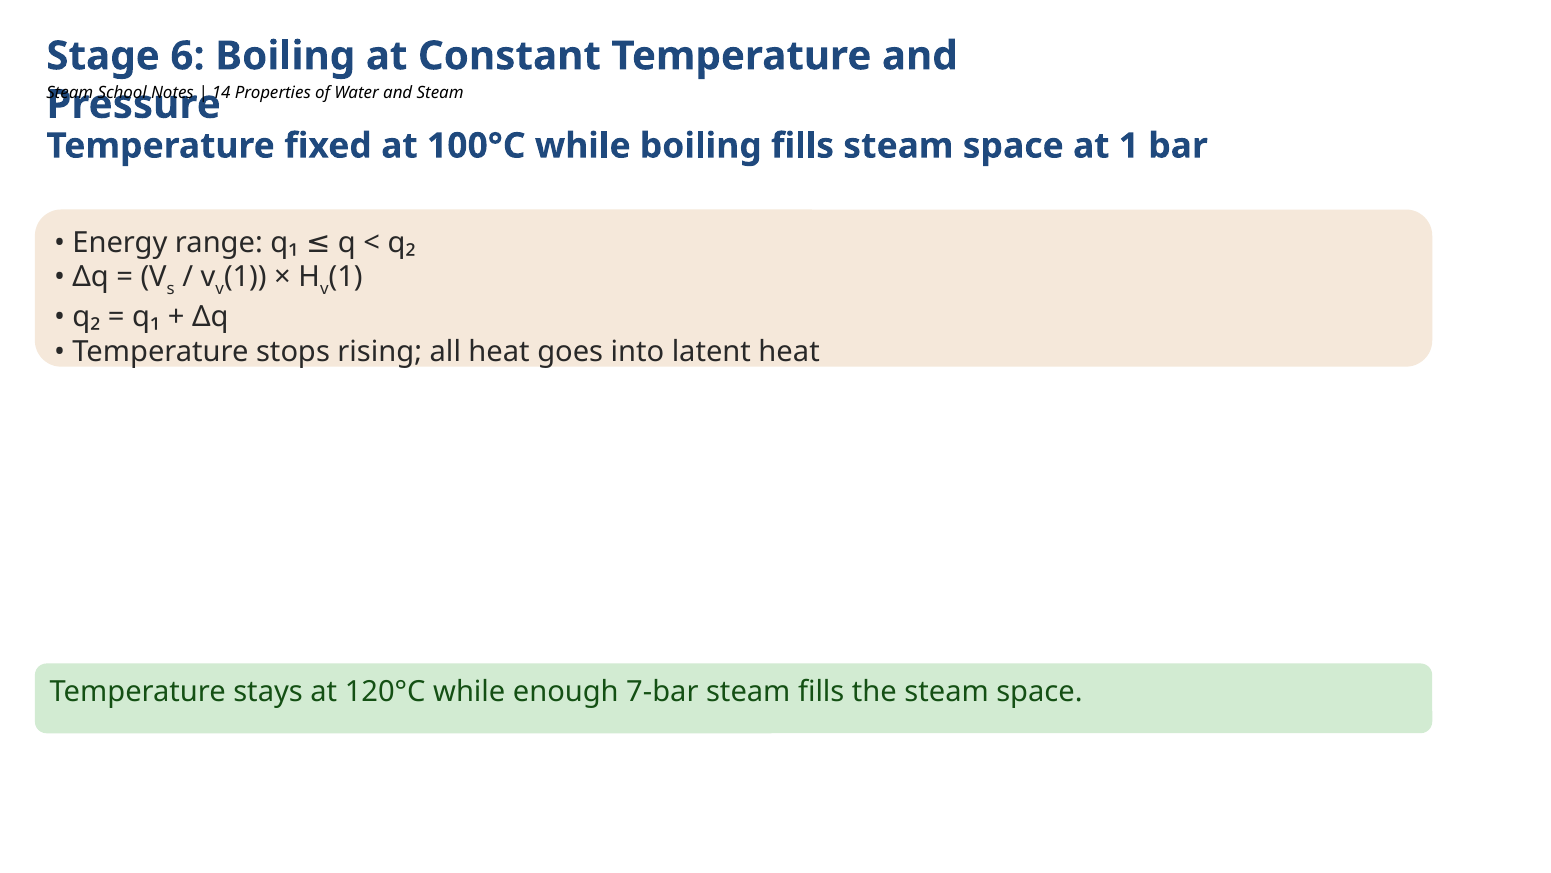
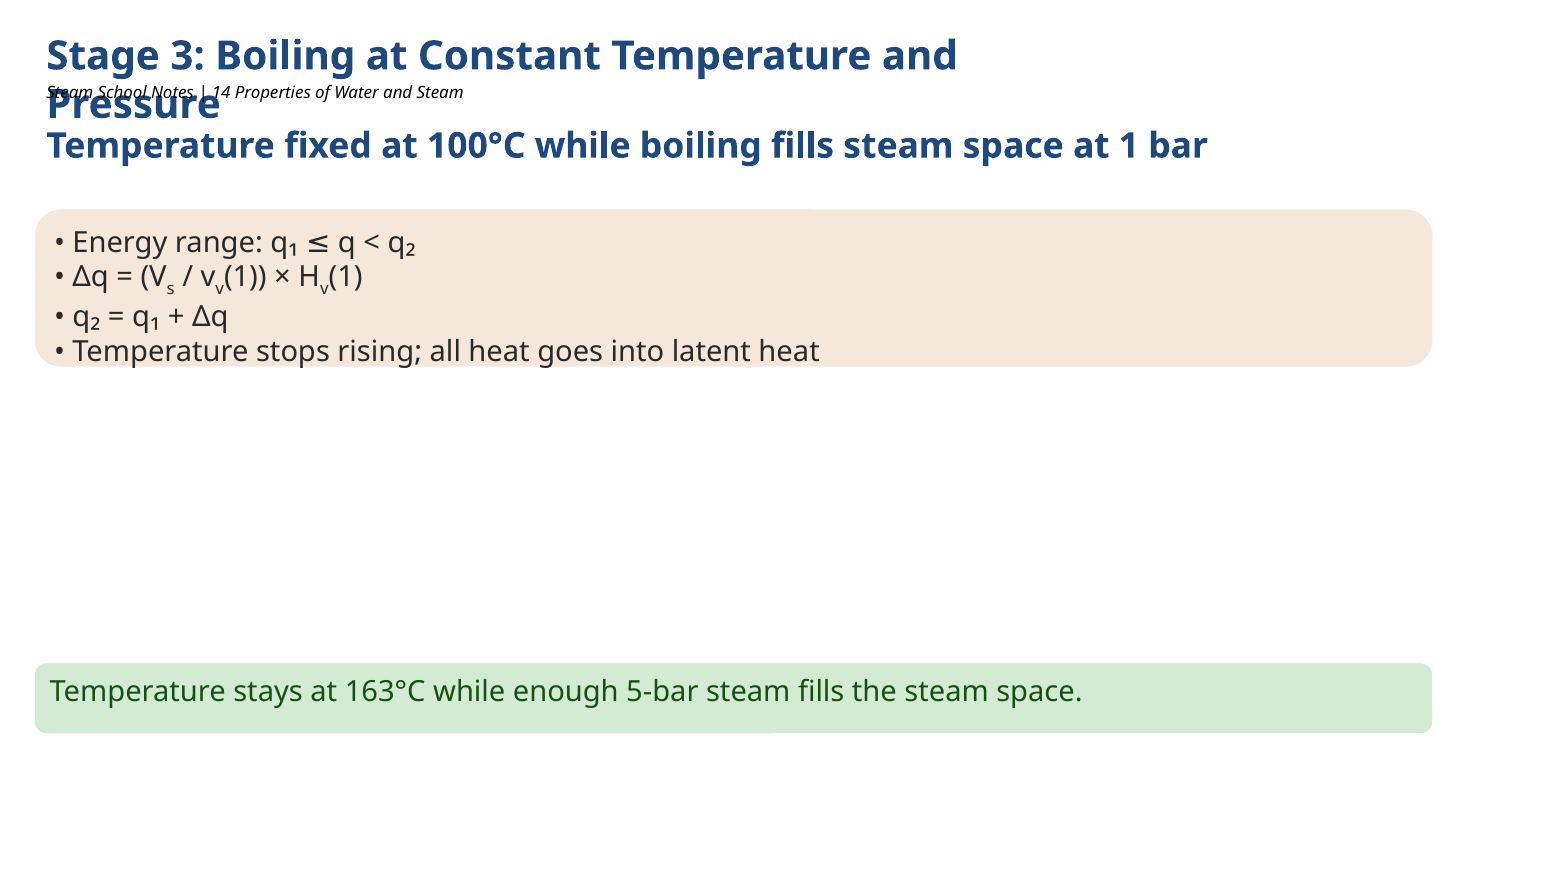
6: 6 -> 3 (188, 56)
120°C: 120°C -> 163°C (385, 692)
7-bar: 7-bar -> 5-bar (662, 692)
